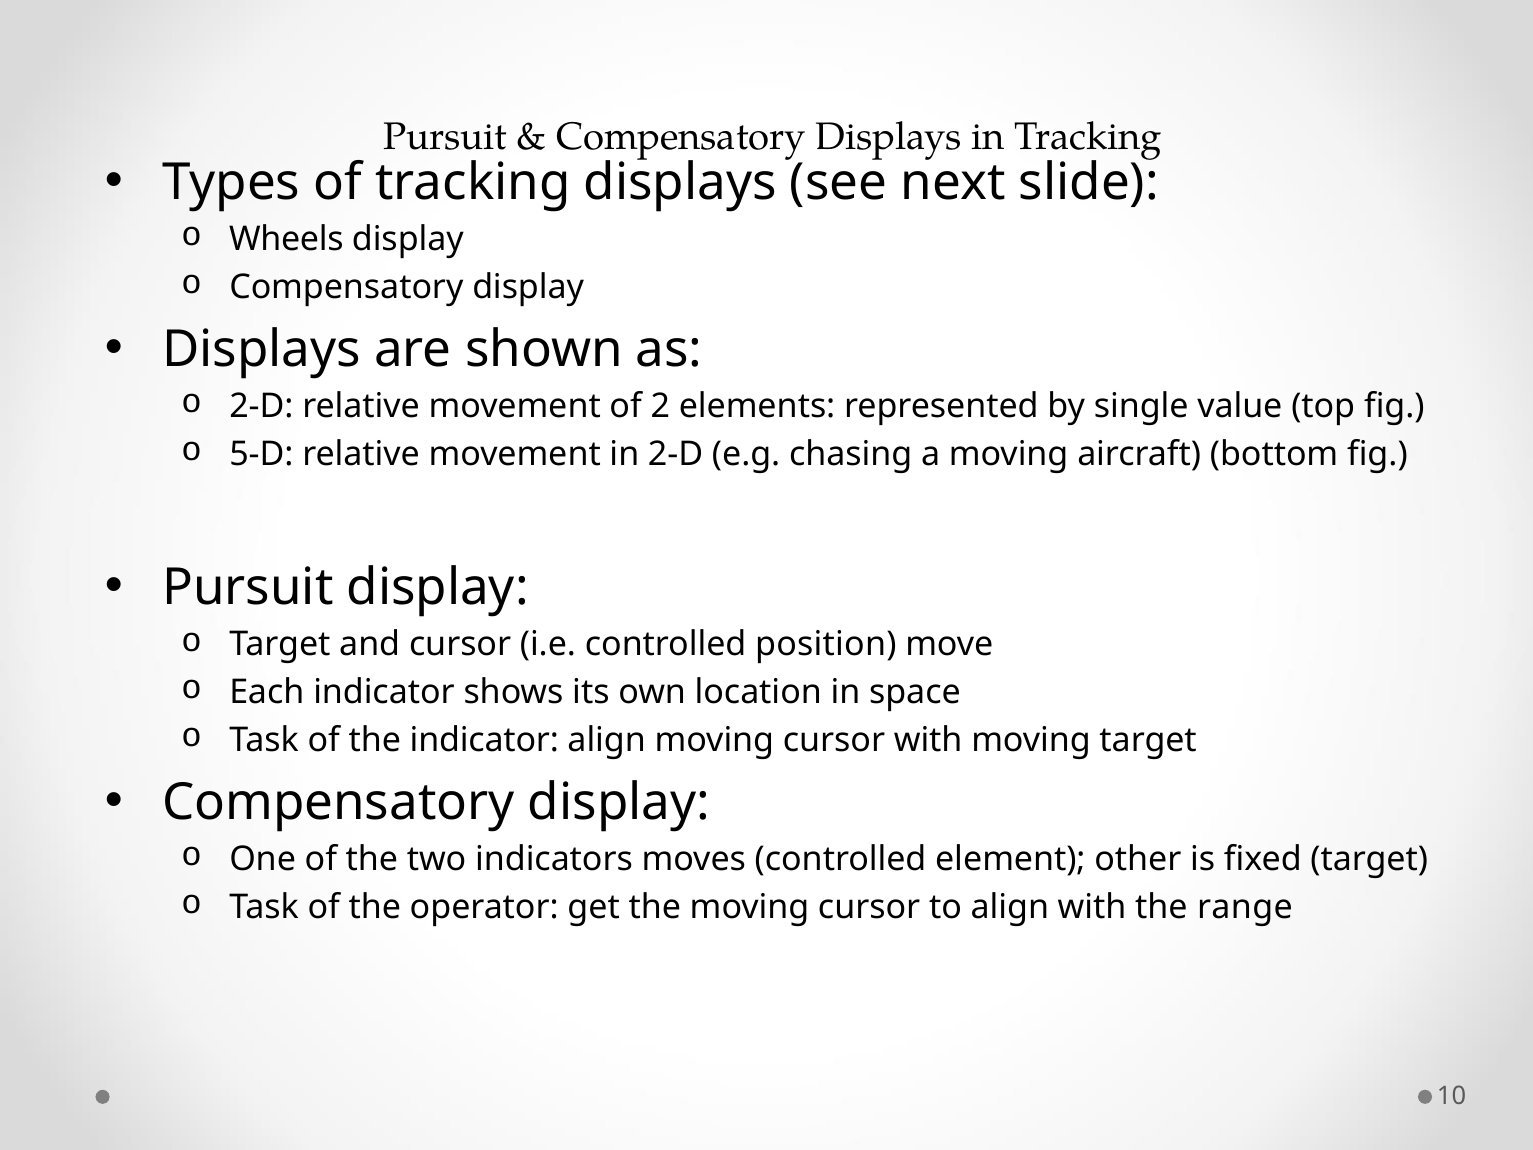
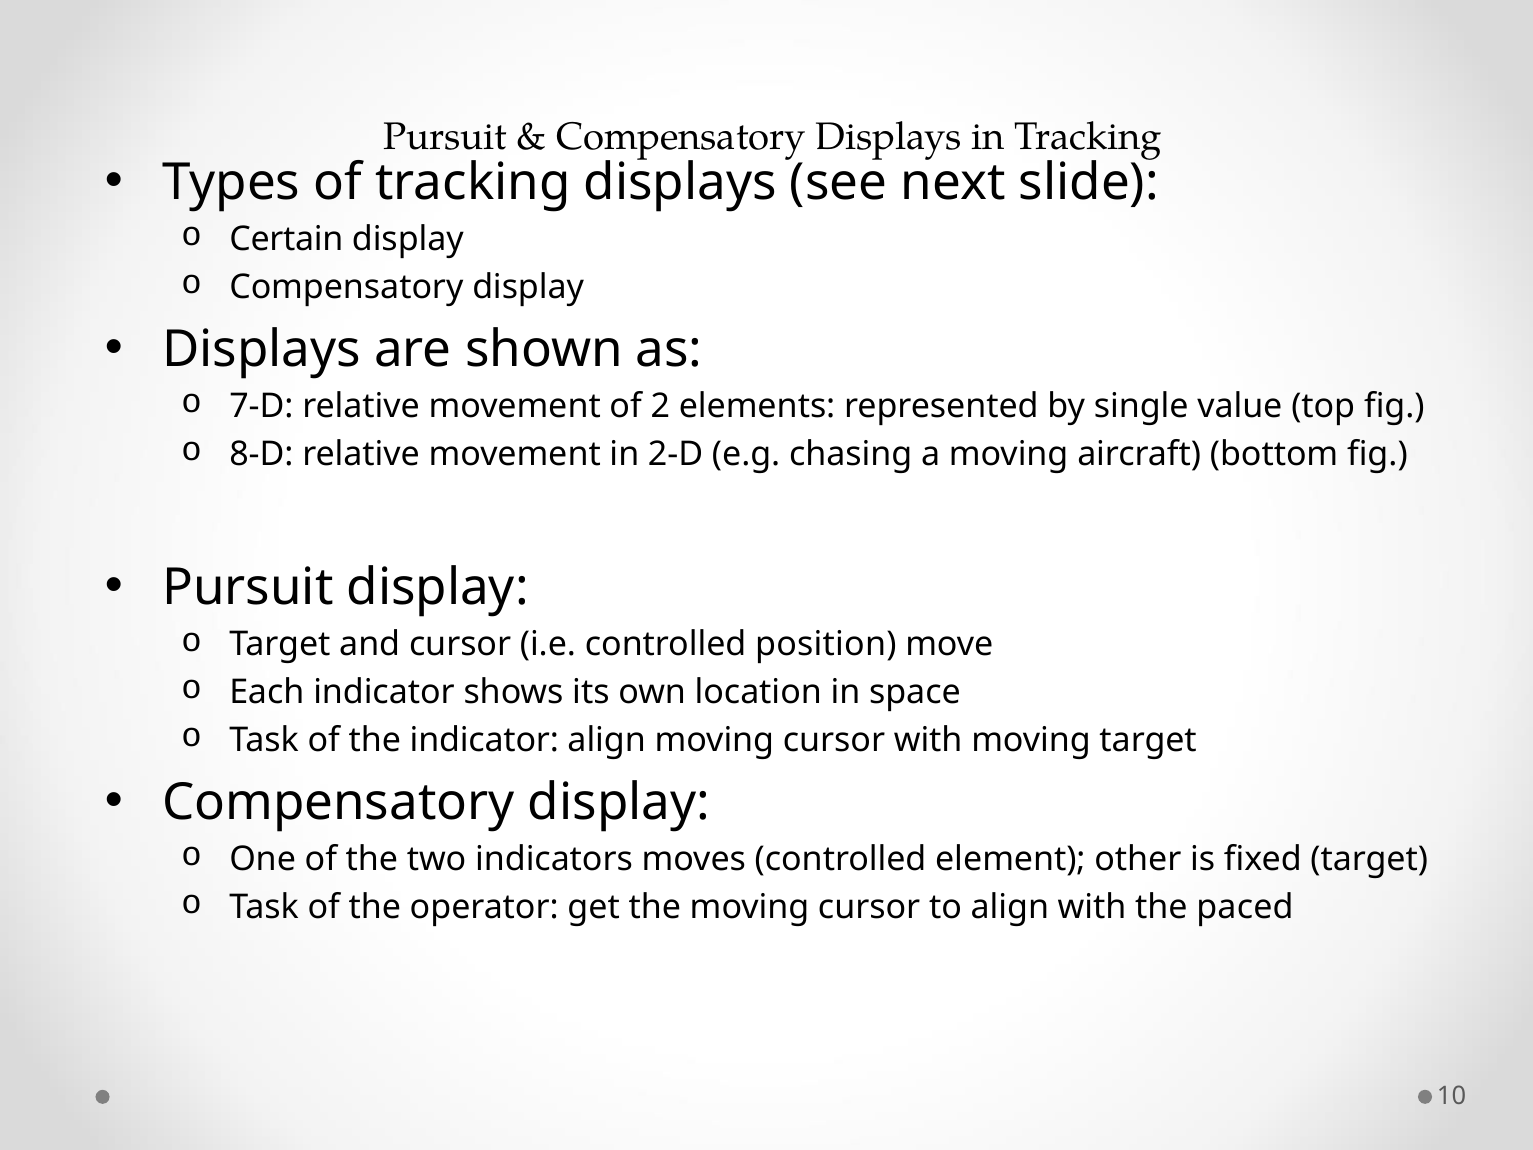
Wheels: Wheels -> Certain (286, 239)
2-D: 2-D -> 7-D (261, 406)
5-D: 5-D -> 8-D (261, 454)
range: range -> paced (1245, 907)
